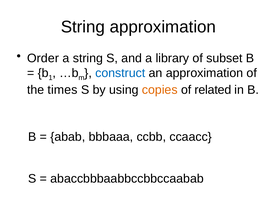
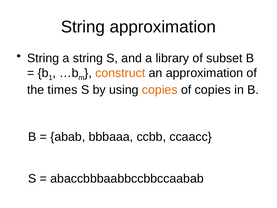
Order: Order -> String (43, 58)
construct colour: blue -> orange (120, 73)
of related: related -> copies (213, 90)
